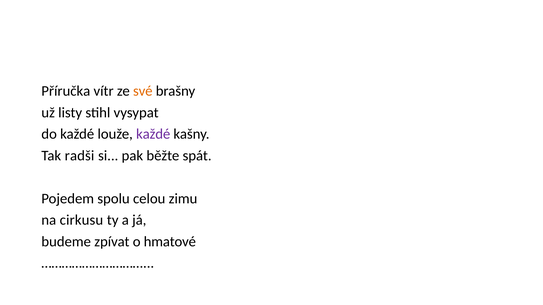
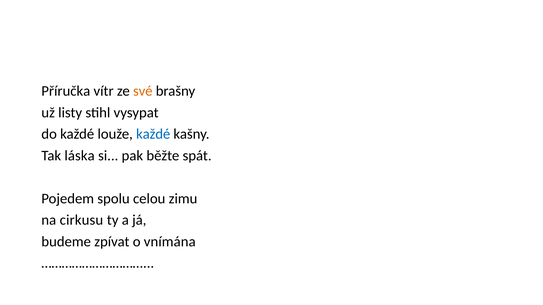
každé colour: purple -> blue (153, 134)
radši: radši -> láska (80, 156)
hmatové: hmatové -> vnímána (170, 242)
